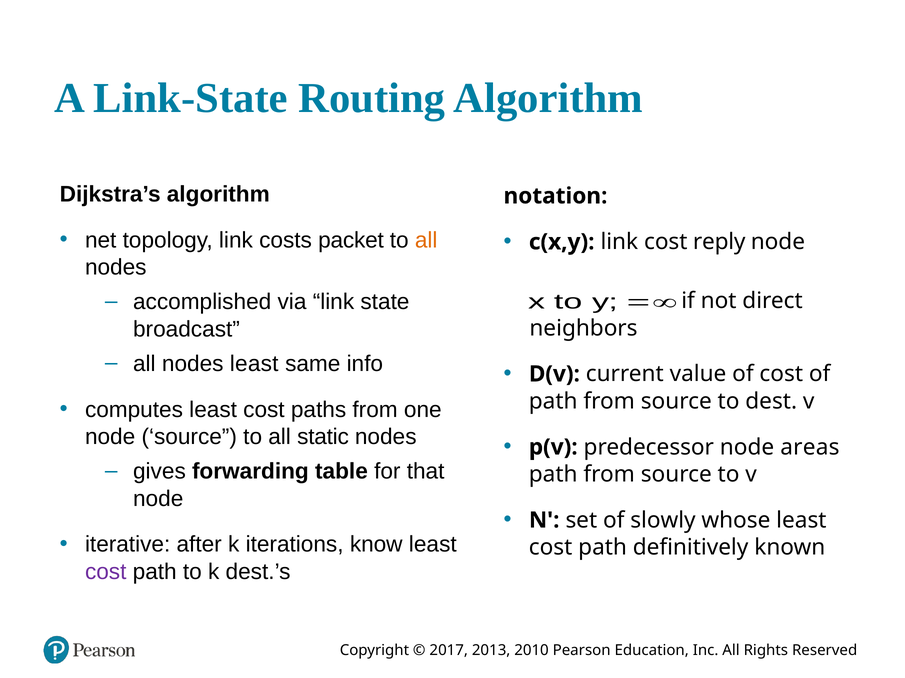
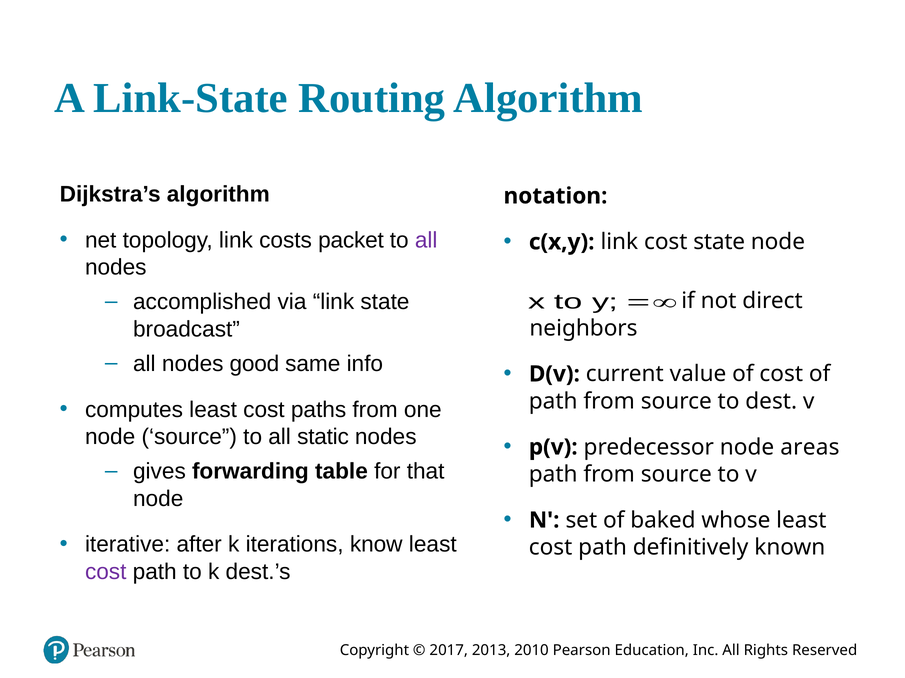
all colour: orange -> purple (426, 240)
cost reply: reply -> state (719, 242)
nodes least: least -> good (254, 364)
slowly: slowly -> baked (663, 521)
